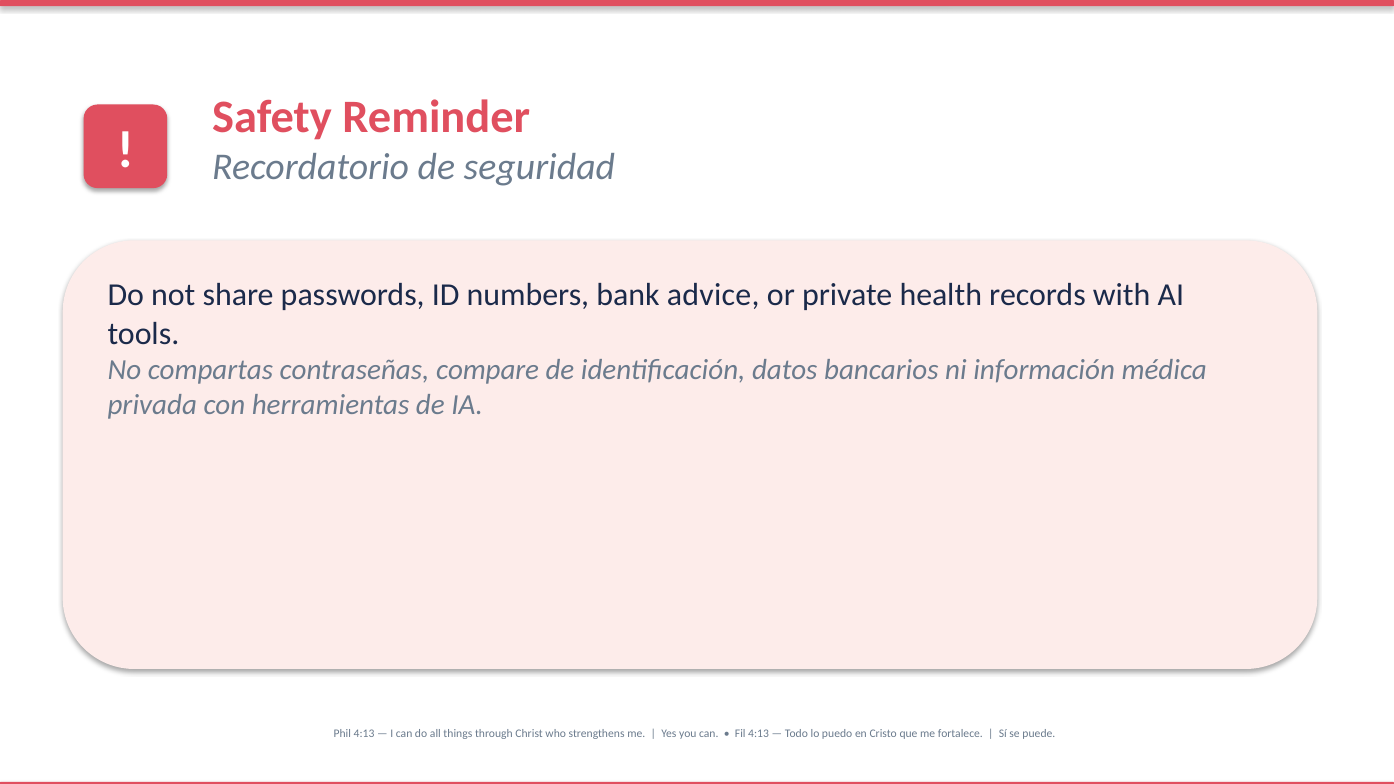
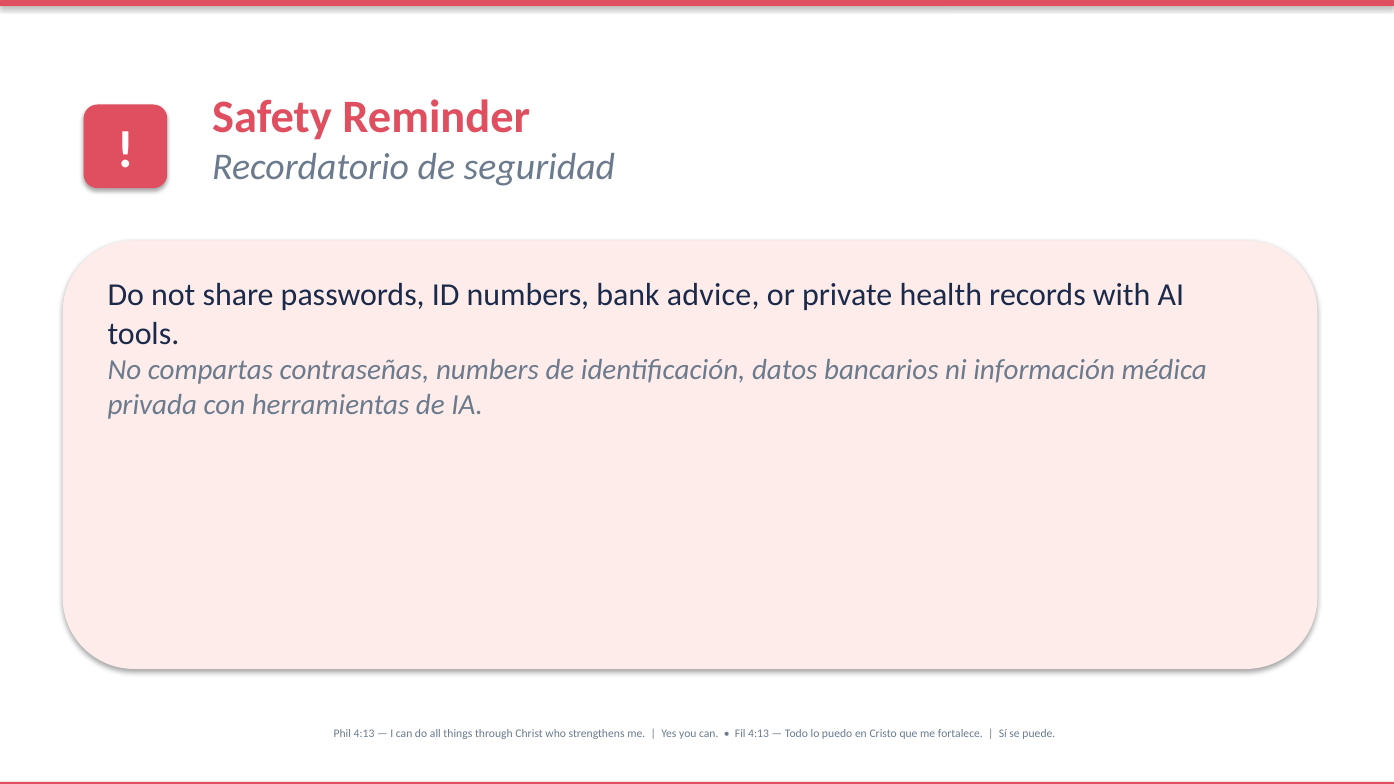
contraseñas compare: compare -> numbers (487, 370)
